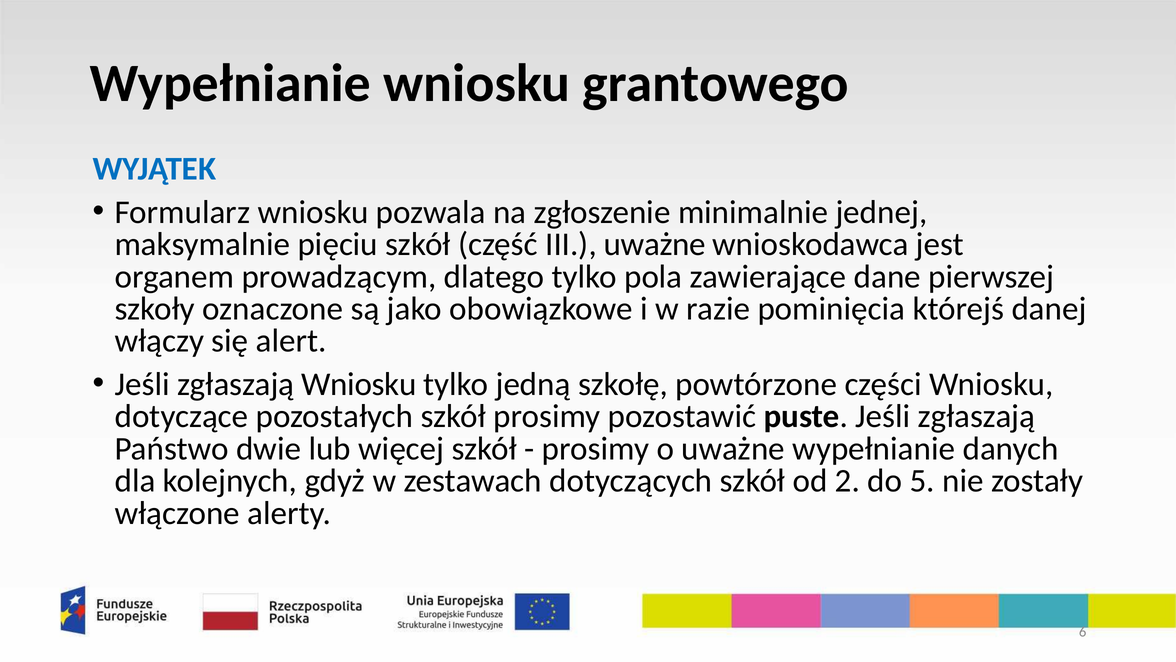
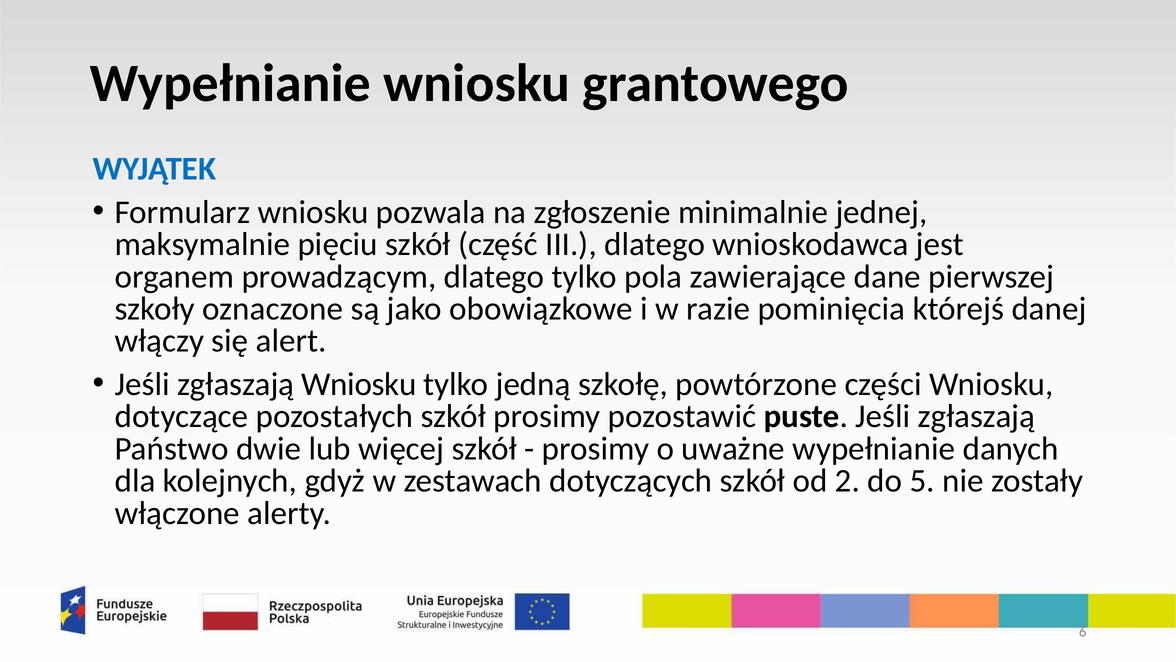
III uważne: uważne -> dlatego (655, 244)
